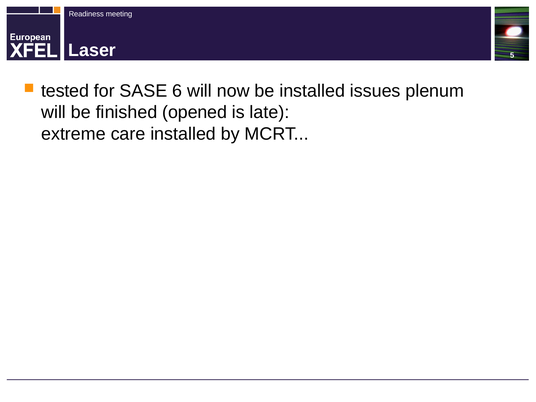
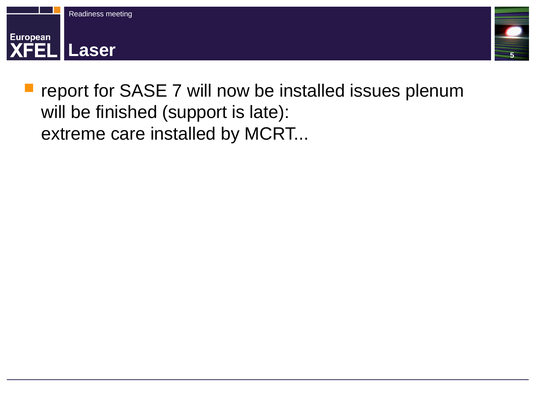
tested: tested -> report (65, 91)
6: 6 -> 7 (177, 91)
opened: opened -> support (195, 112)
